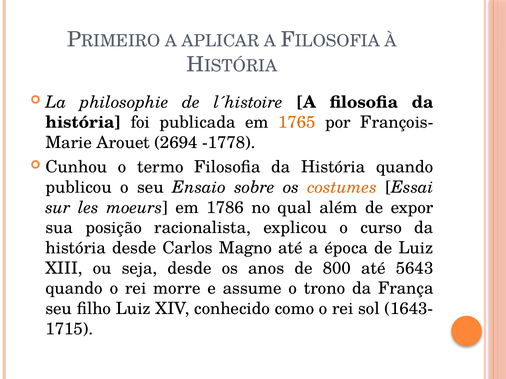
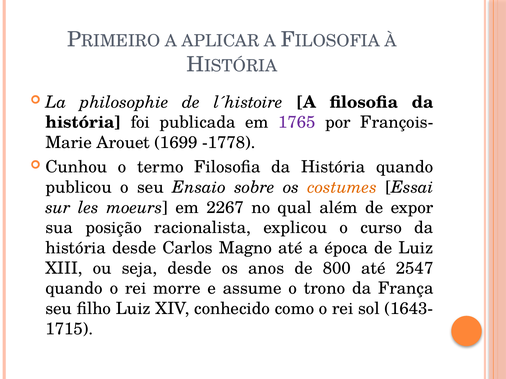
1765 colour: orange -> purple (297, 123)
2694: 2694 -> 1699 (176, 143)
1786: 1786 -> 2267 (225, 208)
5643: 5643 -> 2547 (415, 268)
